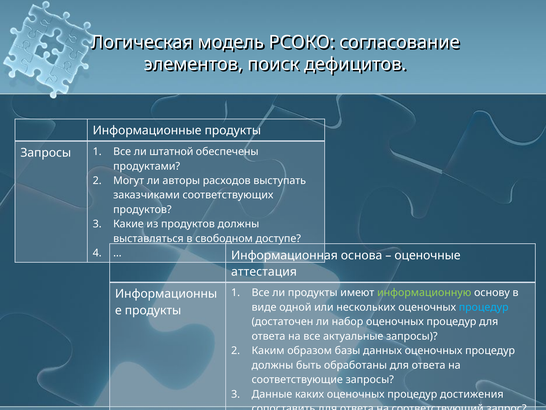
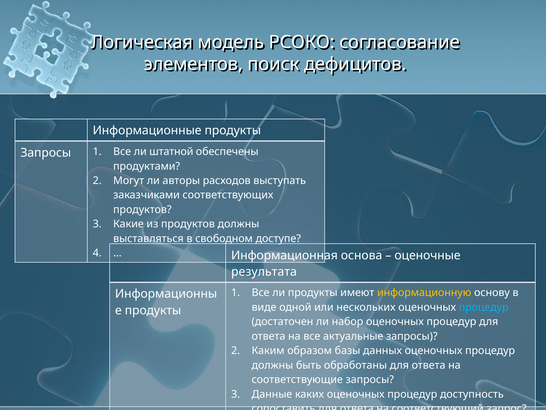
аттестация: аттестация -> результата (264, 272)
информационную colour: light green -> yellow (424, 292)
достижения: достижения -> доступность (472, 394)
